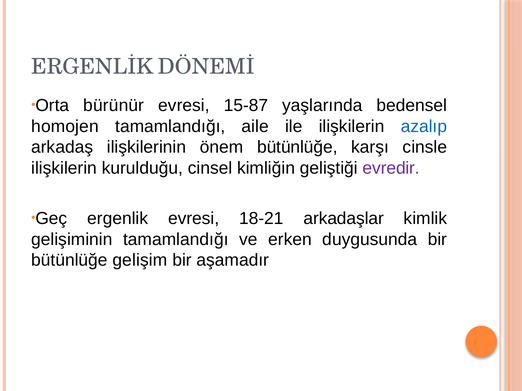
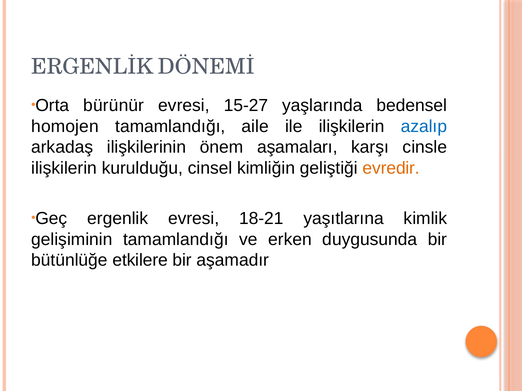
15-87: 15-87 -> 15-27 (246, 106)
önem bütünlüğe: bütünlüğe -> aşamaları (297, 147)
evredir colour: purple -> orange (391, 168)
arkadaşlar: arkadaşlar -> yaşıtlarına (344, 219)
gelişim: gelişim -> etkilere (140, 260)
